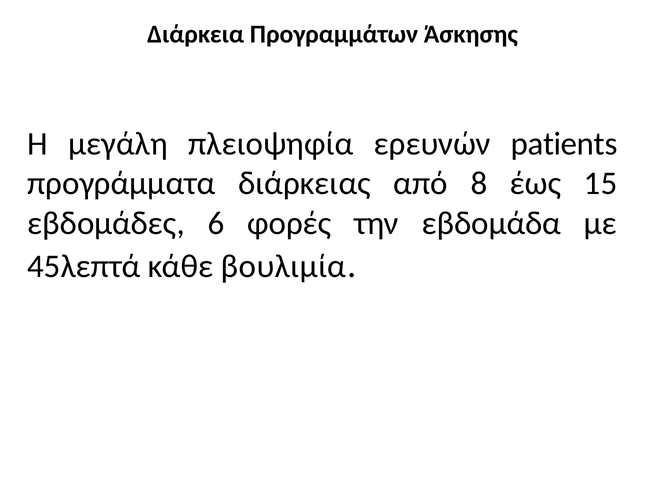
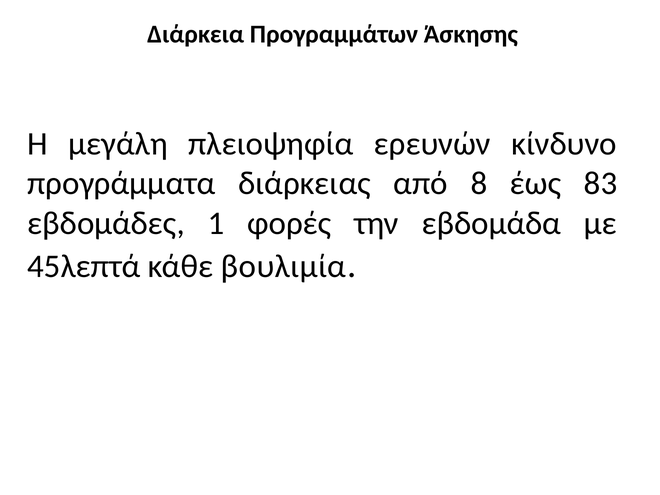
patients: patients -> κίνδυνο (564, 144)
15: 15 -> 83 (601, 184)
6: 6 -> 1 (216, 223)
